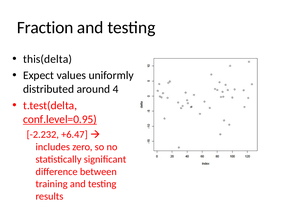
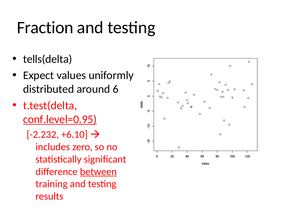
this(delta: this(delta -> tells(delta (48, 59)
4: 4 -> 6 (116, 89)
+6.47: +6.47 -> +6.10 (74, 134)
between underline: none -> present (98, 171)
